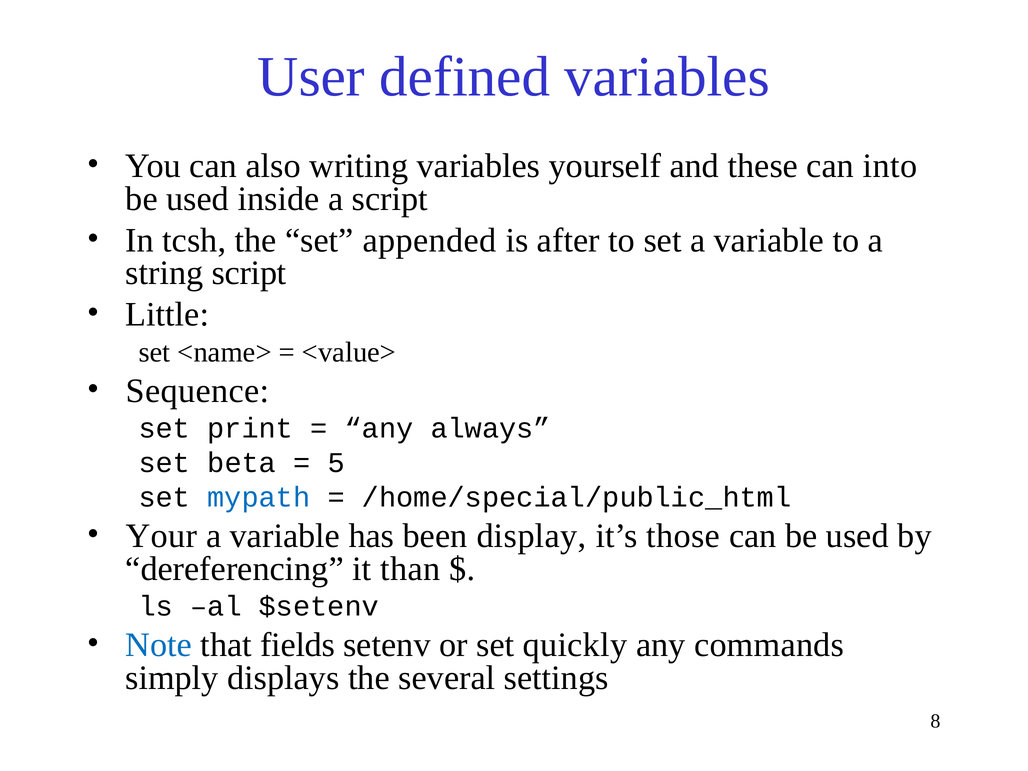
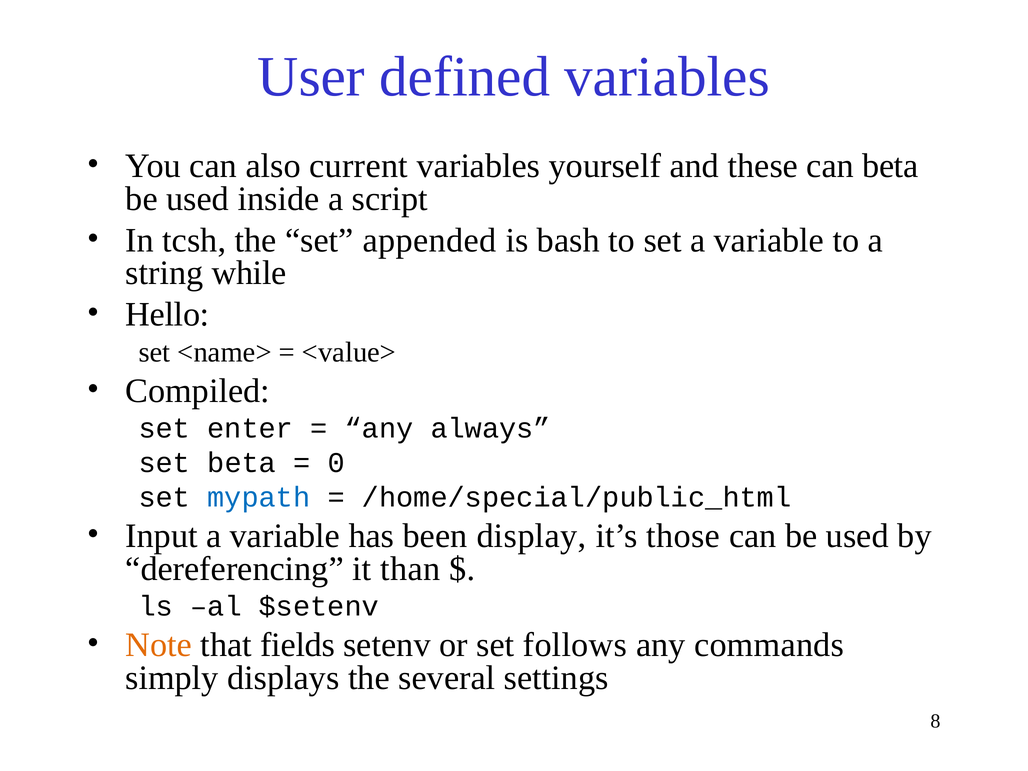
writing: writing -> current (359, 166)
can into: into -> beta (890, 166)
after: after -> bash (568, 240)
string script: script -> while (249, 273)
Little: Little -> Hello (167, 315)
Sequence: Sequence -> Compiled (198, 391)
print: print -> enter (250, 428)
5: 5 -> 0 (336, 463)
Your: Your -> Input (162, 536)
Note colour: blue -> orange (159, 645)
quickly: quickly -> follows (575, 645)
